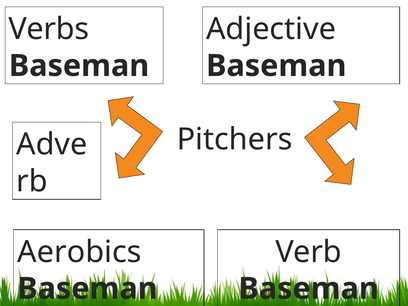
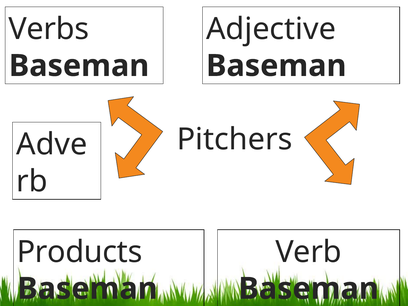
Aerobics: Aerobics -> Products (80, 252)
